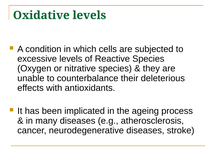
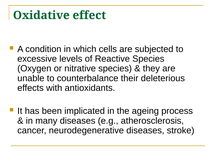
Oxidative levels: levels -> effect (89, 15)
